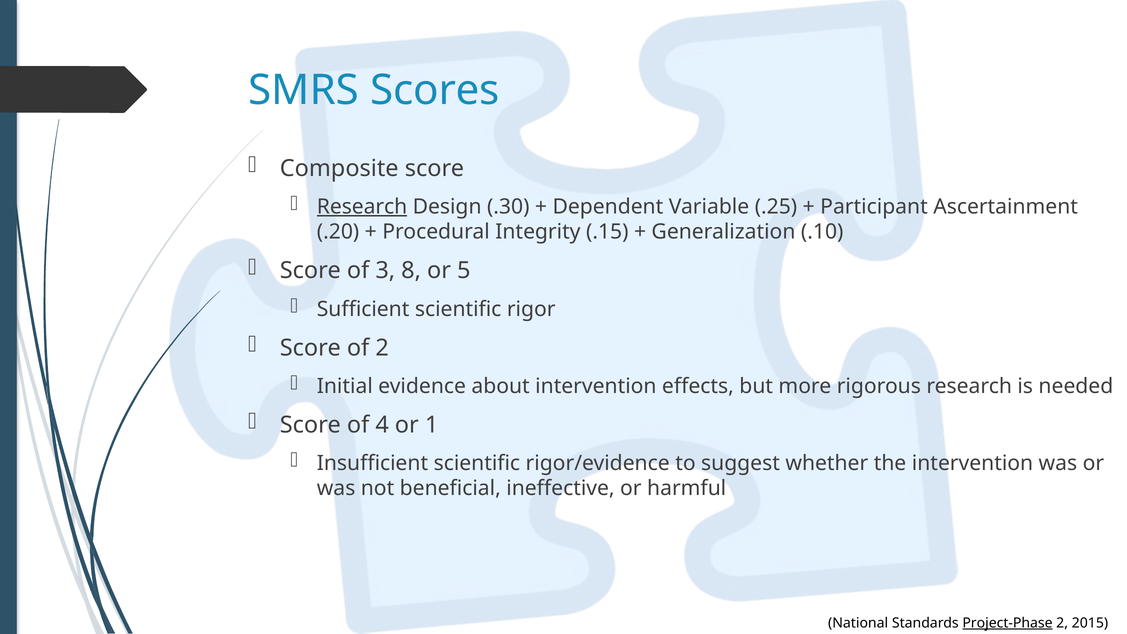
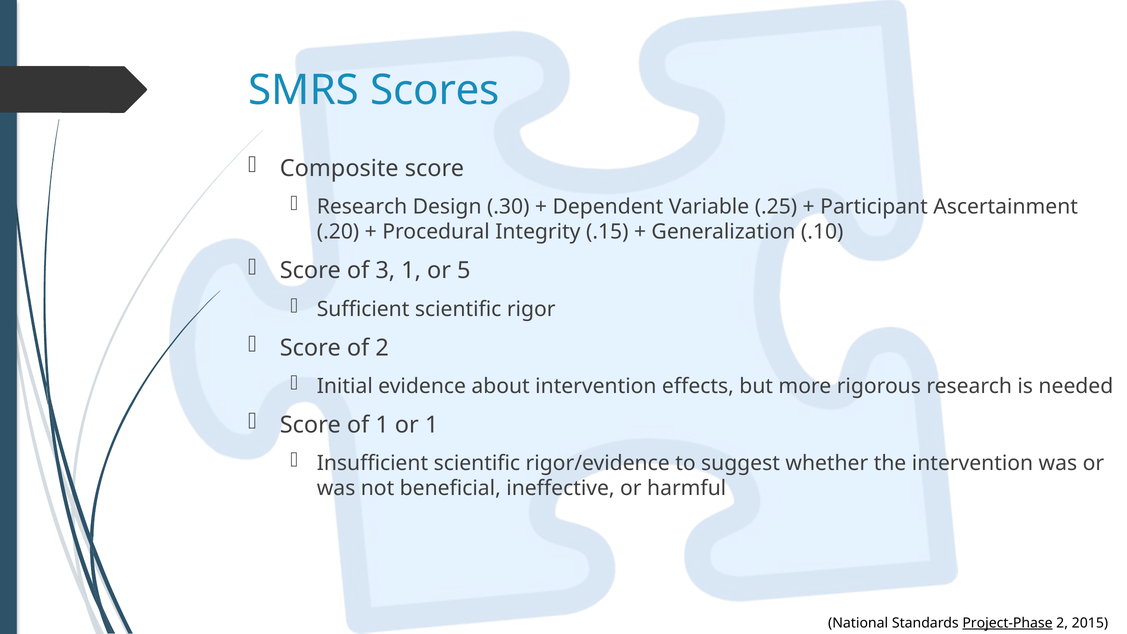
Research underline: present -> none (362, 207)
3 8: 8 -> 1 (411, 271)
of 4: 4 -> 1 (382, 425)
